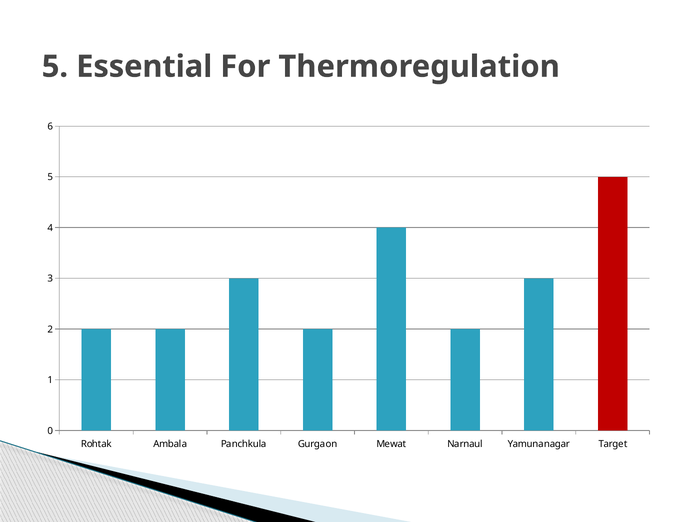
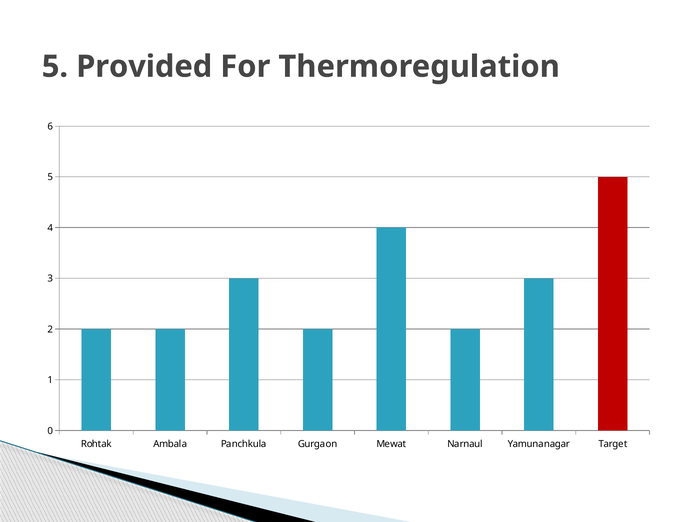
Essential: Essential -> Provided (144, 67)
